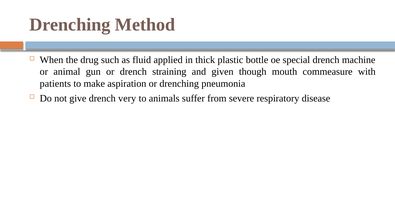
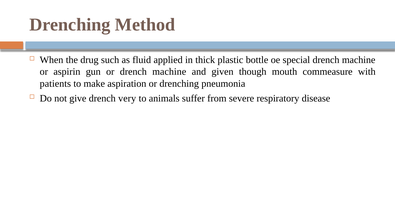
animal: animal -> aspirin (67, 72)
or drench straining: straining -> machine (169, 72)
